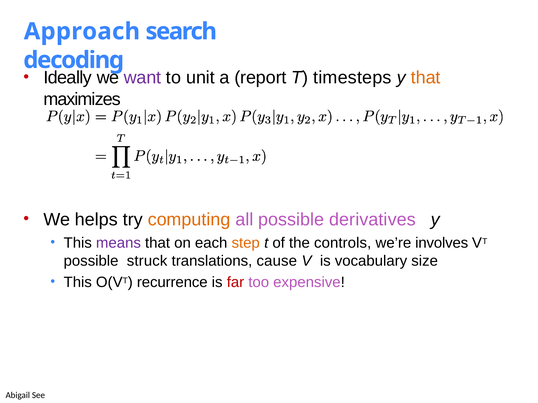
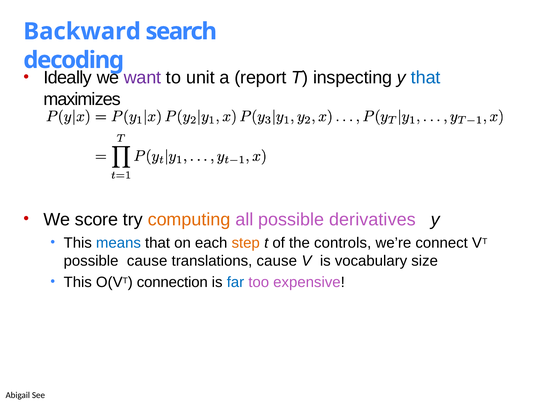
Approach: Approach -> Backward (82, 31)
timesteps: timesteps -> inspecting (353, 78)
that colour: orange -> blue (426, 78)
helps: helps -> score (96, 220)
means colour: purple -> blue (118, 243)
involves: involves -> connect (442, 243)
possible struck: struck -> cause (147, 261)
recurrence: recurrence -> connection (172, 283)
far colour: red -> blue (235, 283)
